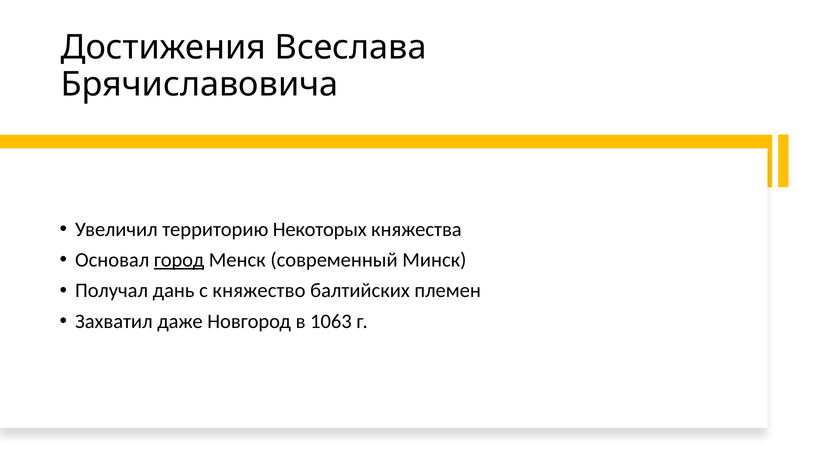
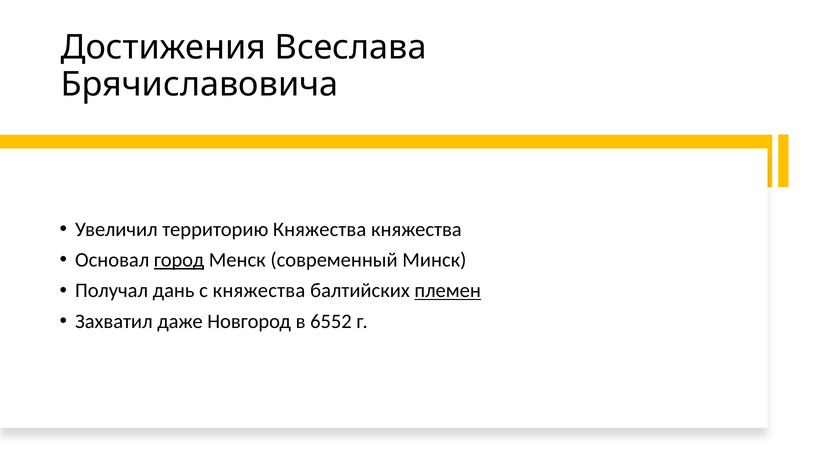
территорию Некоторых: Некоторых -> Княжества (320, 229)
с княжество: княжество -> княжества (259, 291)
племен underline: none -> present (448, 291)
1063: 1063 -> 6552 (331, 322)
